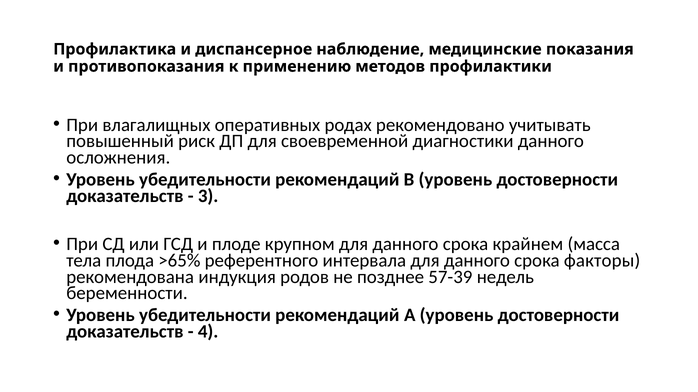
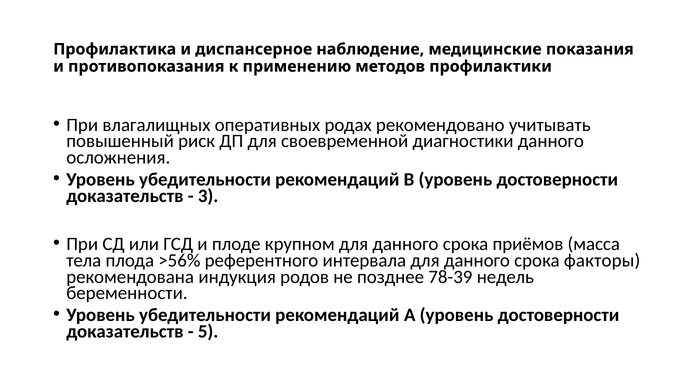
крайнем: крайнем -> приёмов (528, 245)
>65%: >65% -> >56% (179, 261)
57-39: 57-39 -> 78-39 (450, 277)
4: 4 -> 5 (208, 332)
